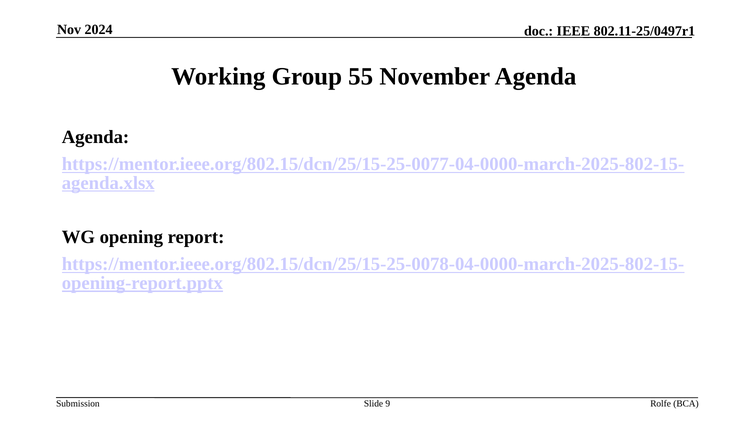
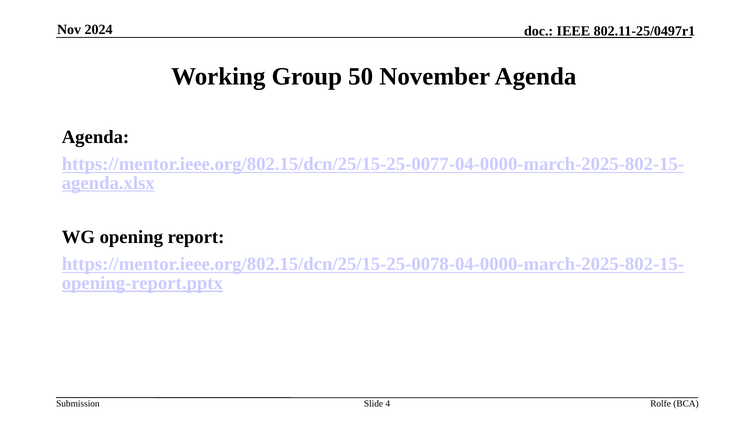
55: 55 -> 50 (361, 76)
9: 9 -> 4 (388, 404)
